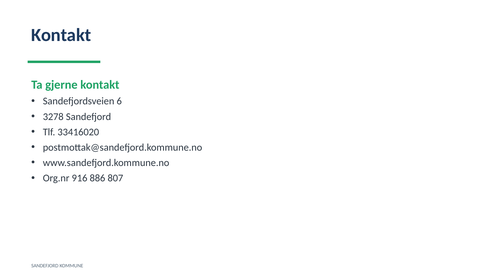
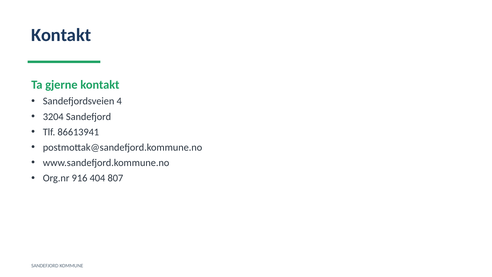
6: 6 -> 4 (119, 101)
3278: 3278 -> 3204 (53, 117)
33416020: 33416020 -> 86613941 (78, 132)
886: 886 -> 404 (97, 178)
